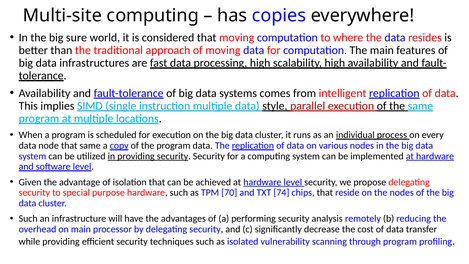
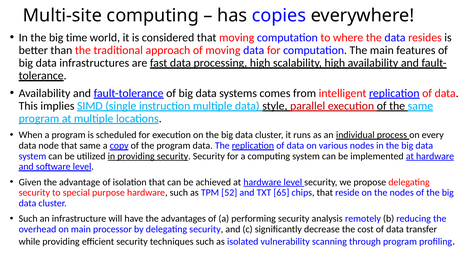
sure: sure -> time (77, 38)
70: 70 -> 52 (229, 193)
74: 74 -> 65 (281, 193)
